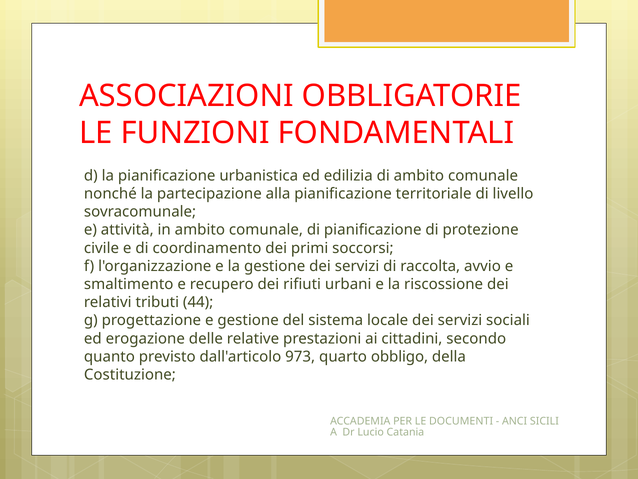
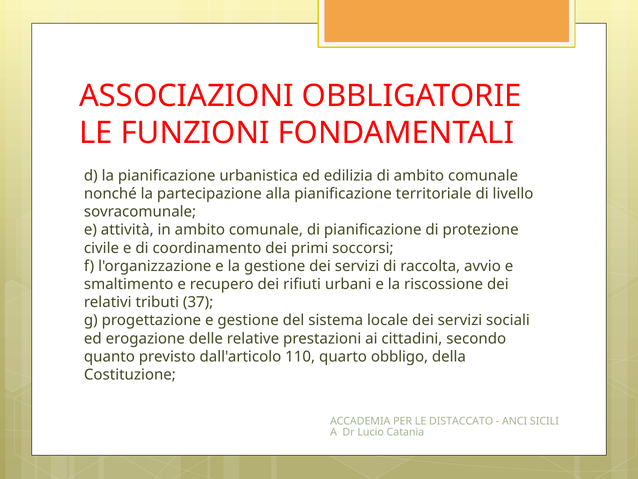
44: 44 -> 37 (198, 302)
973: 973 -> 110 (300, 356)
DOCUMENTI: DOCUMENTI -> DISTACCATO (461, 421)
